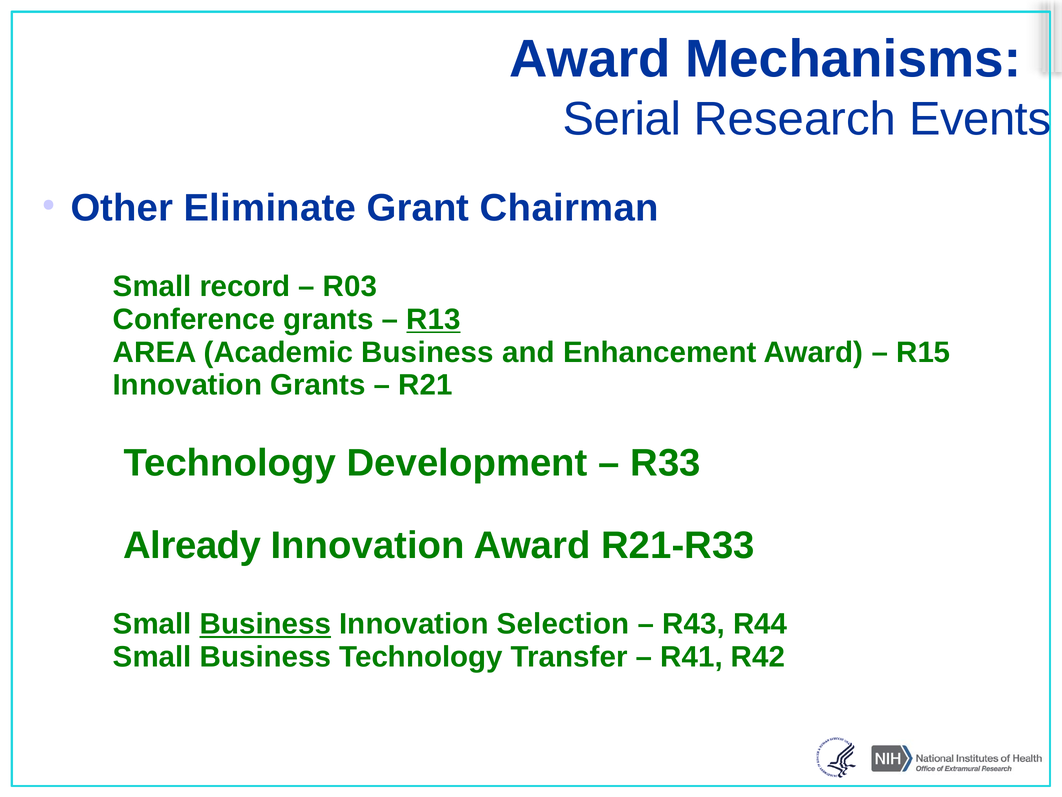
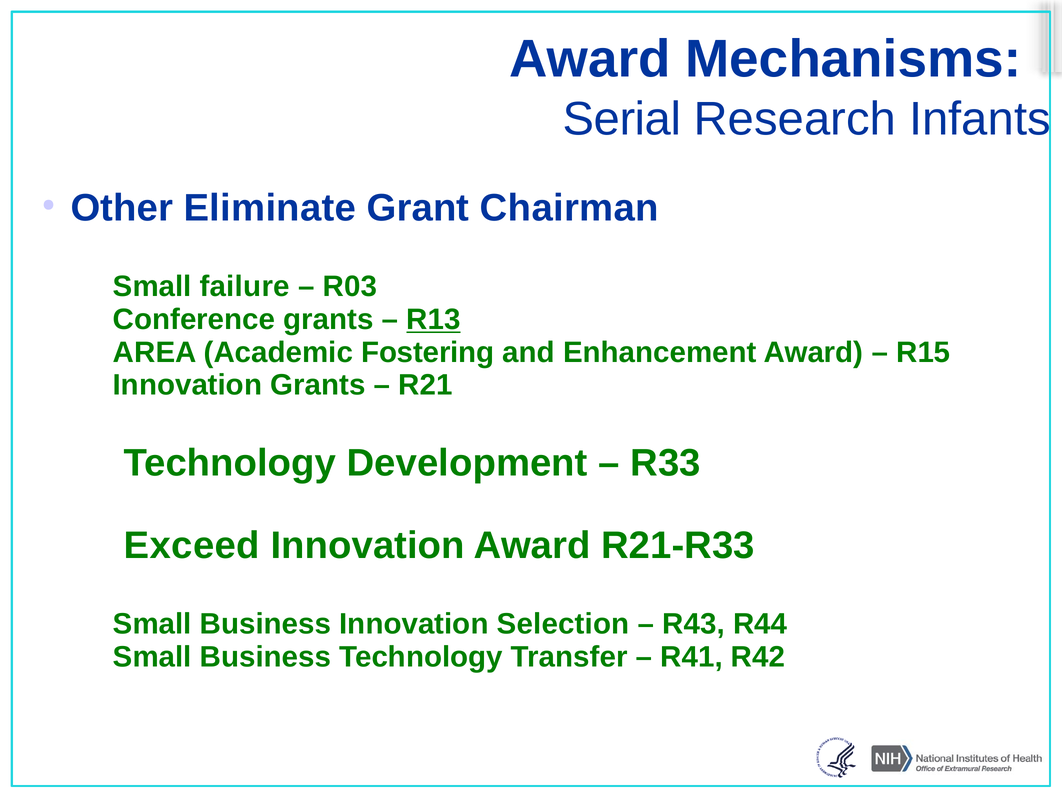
Events: Events -> Infants (980, 119)
record: record -> failure (245, 287)
Academic Business: Business -> Fostering (428, 352)
Already: Already -> Exceed (192, 545)
Business underline: present -> none (265, 624)
